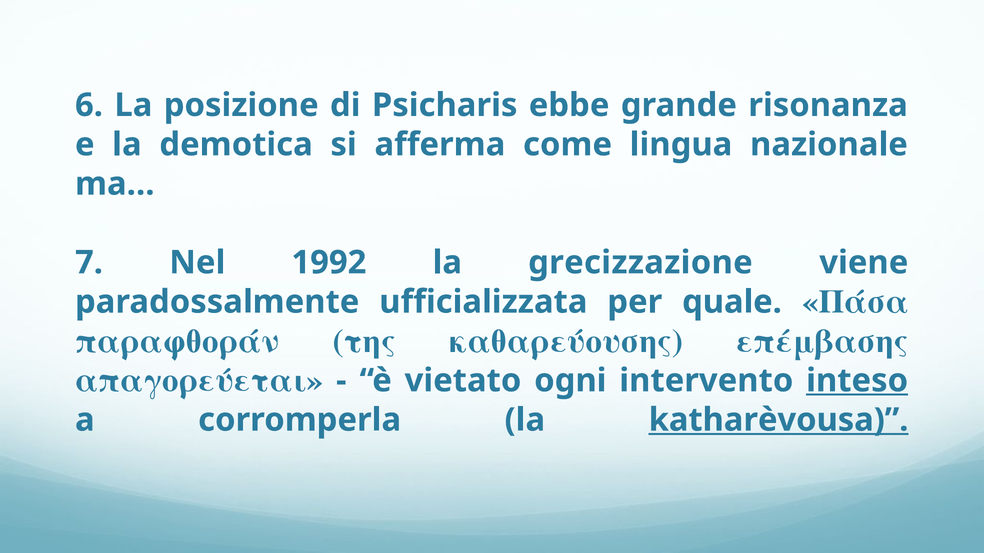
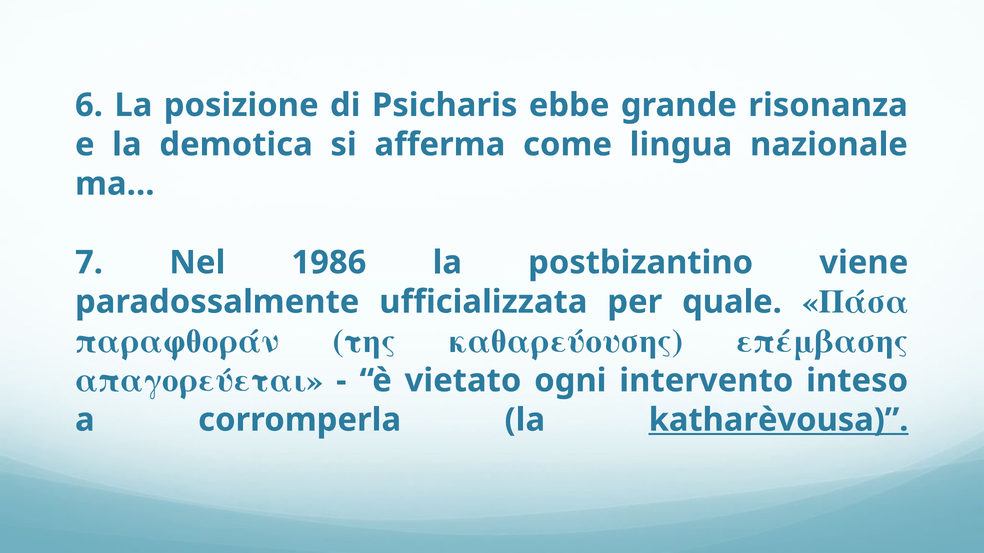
1992: 1992 -> 1986 (329, 263)
grecizzazione: grecizzazione -> postbizantino (641, 263)
inteso underline: present -> none (857, 381)
